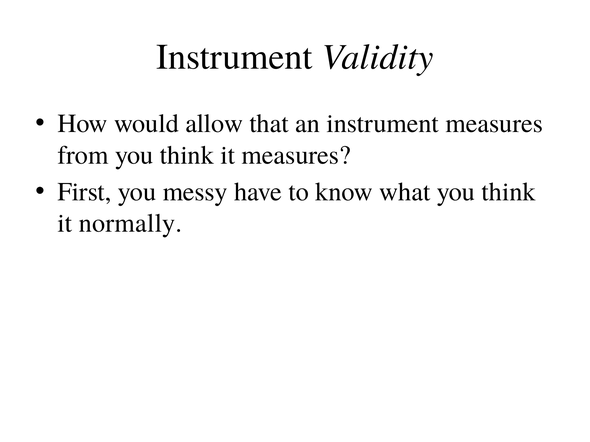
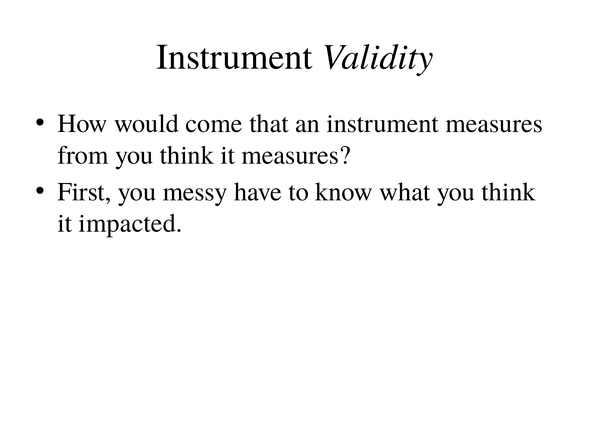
allow: allow -> come (214, 124)
normally: normally -> impacted (131, 223)
